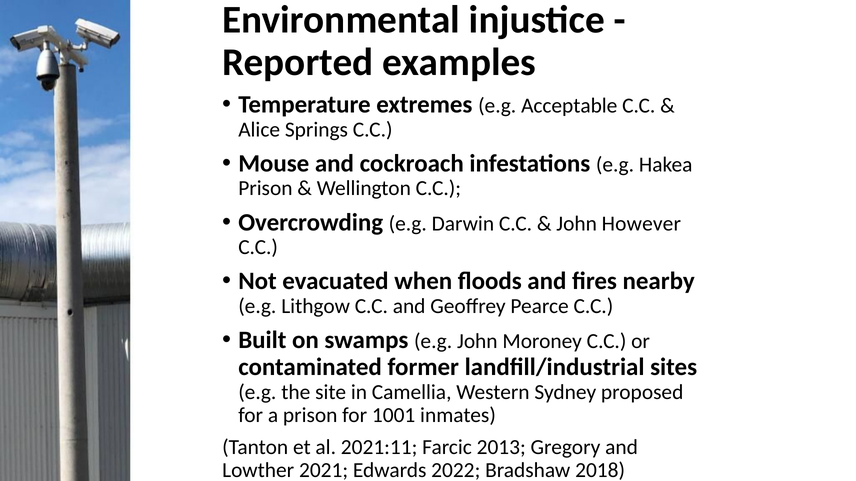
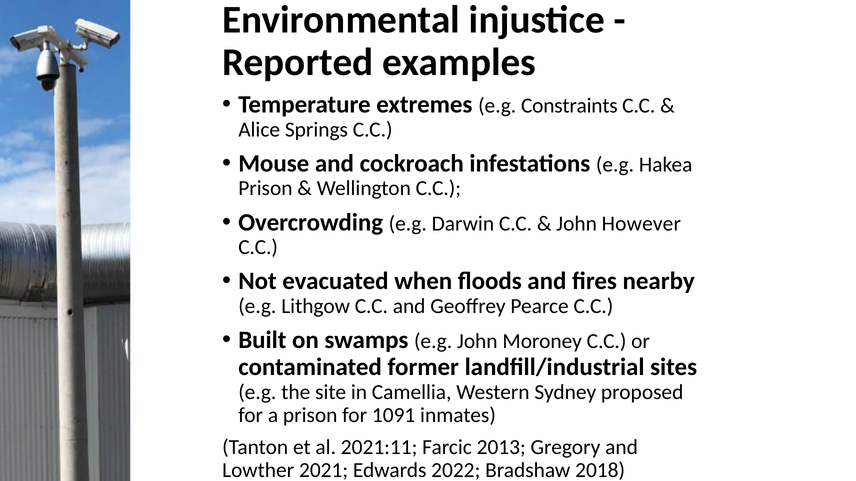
Acceptable: Acceptable -> Constraints (569, 106)
1001: 1001 -> 1091 (394, 416)
